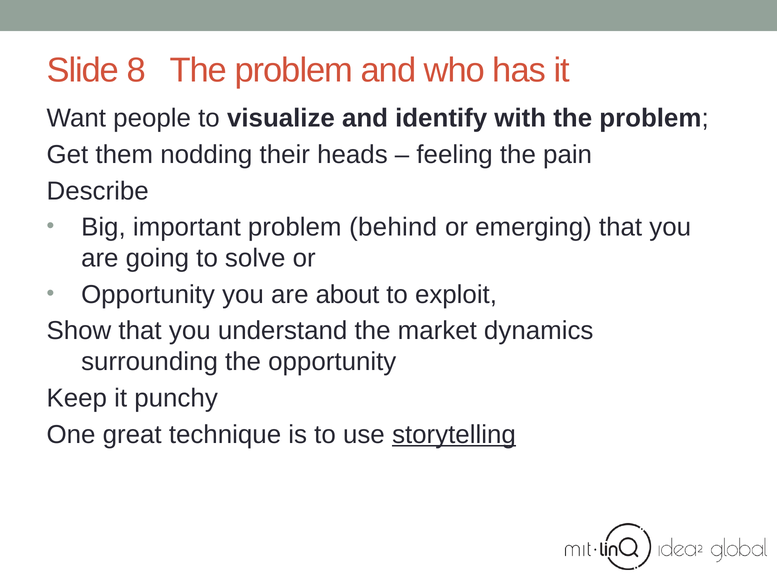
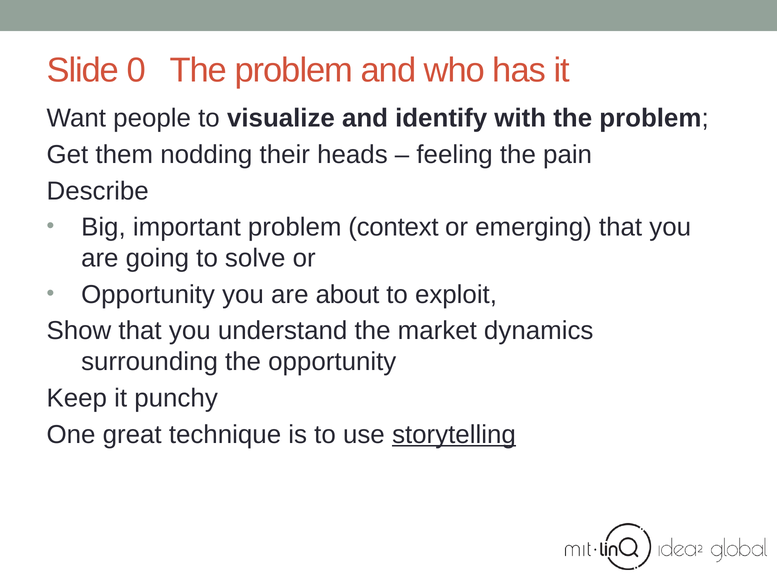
8: 8 -> 0 (136, 70)
behind: behind -> context (393, 227)
